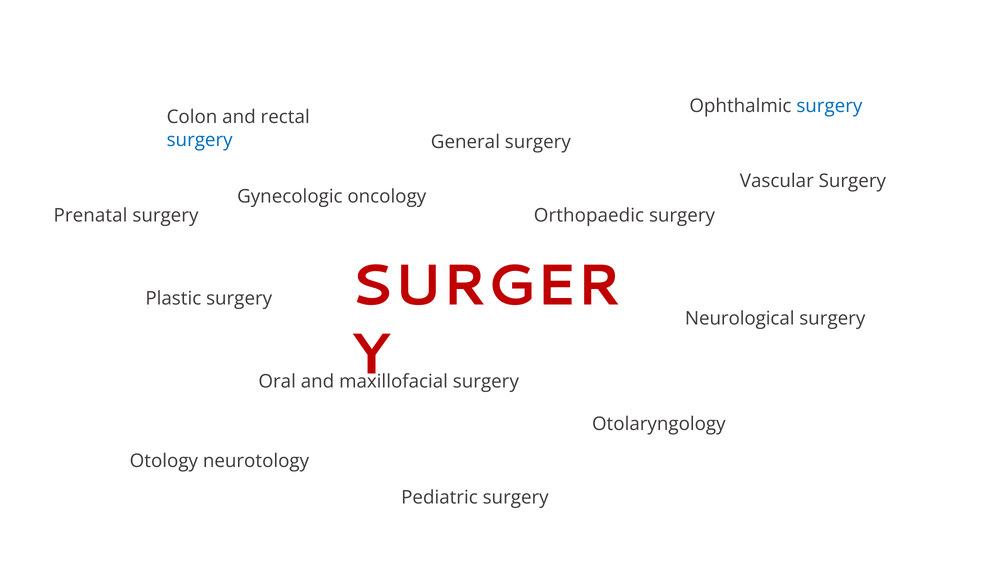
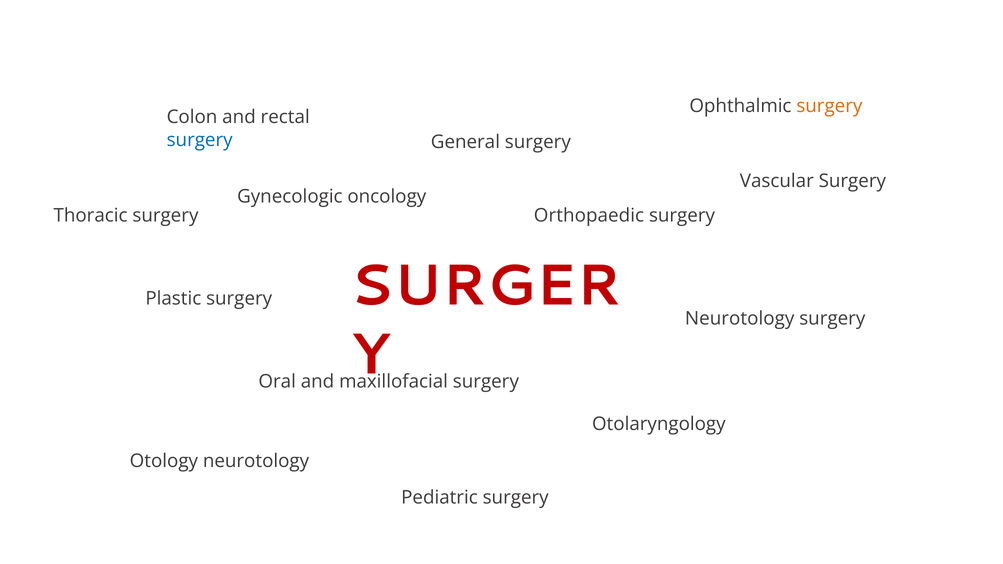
surgery colour: blue -> orange (829, 106)
Prenatal: Prenatal -> Thoracic (91, 216)
Neurological: Neurological -> Neurotology (740, 319)
